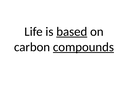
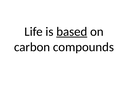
compounds underline: present -> none (83, 47)
